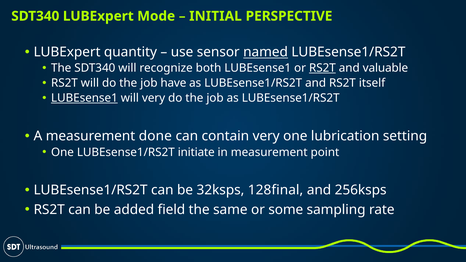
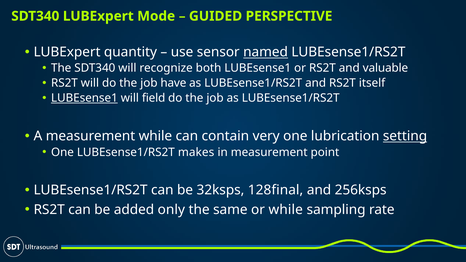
INITIAL: INITIAL -> GUIDED (216, 16)
RS2T underline: present -> none (322, 68)
will very: very -> field (154, 98)
measurement done: done -> while (155, 136)
setting underline: none -> present (405, 136)
initiate: initiate -> makes (196, 152)
field: field -> only (171, 210)
or some: some -> while (286, 210)
